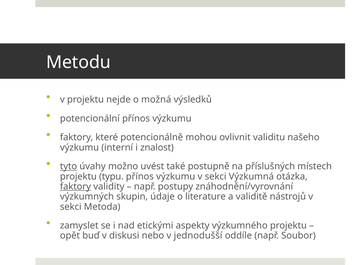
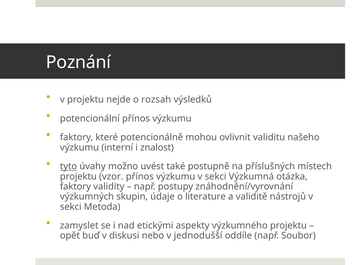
Metodu: Metodu -> Poznání (78, 62)
možná: možná -> rozsah (156, 100)
typu: typu -> vzor (111, 177)
faktory underline: present -> none (75, 187)
